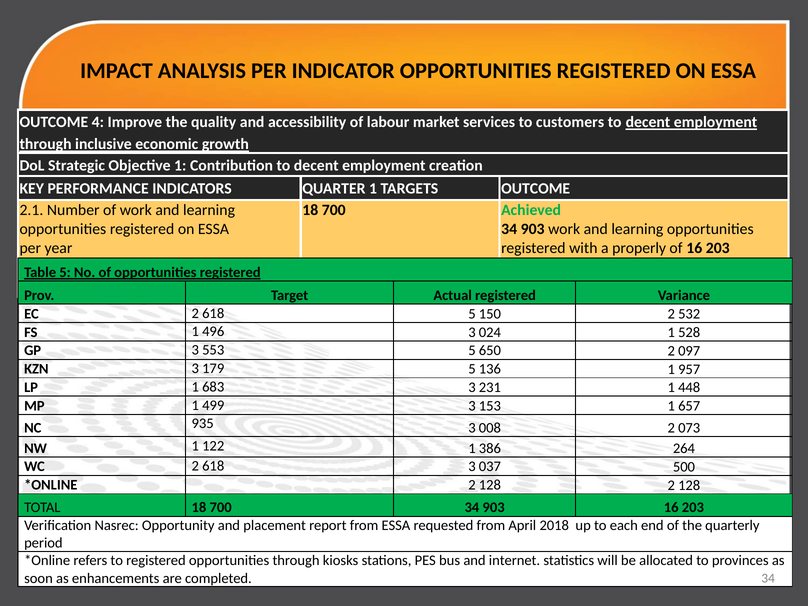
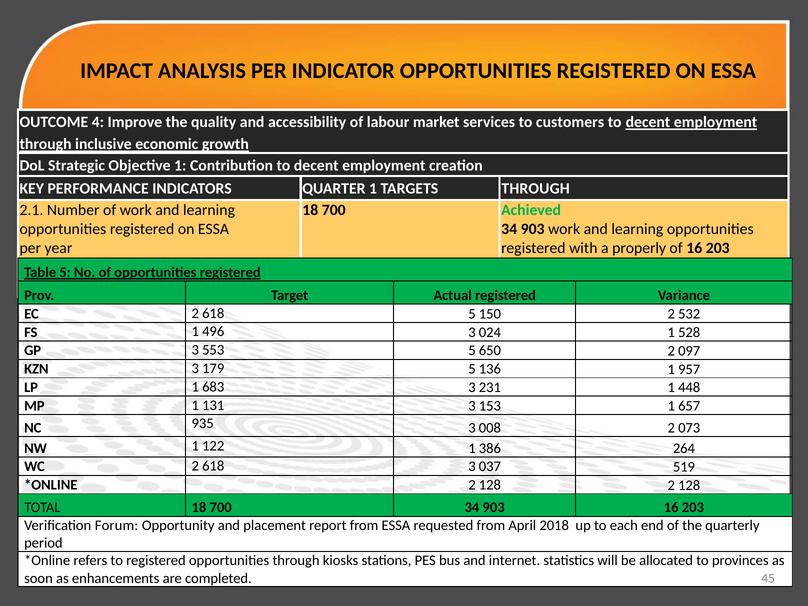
TARGETS OUTCOME: OUTCOME -> THROUGH (536, 189)
499: 499 -> 131 (213, 405)
500: 500 -> 519 (684, 467)
Nasrec: Nasrec -> Forum (116, 525)
completed 34: 34 -> 45 (768, 578)
